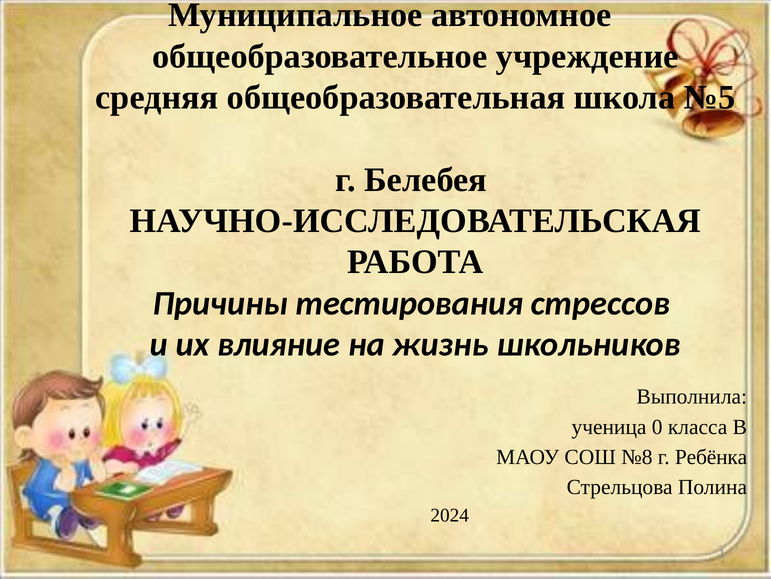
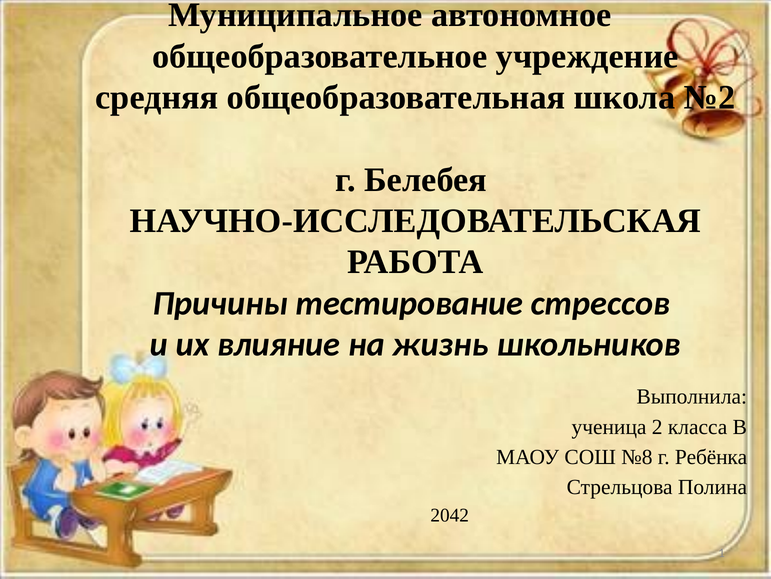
№5: №5 -> №2 (710, 97)
тестирования: тестирования -> тестирование (409, 303)
0: 0 -> 2 (657, 427)
2024: 2024 -> 2042 (450, 515)
